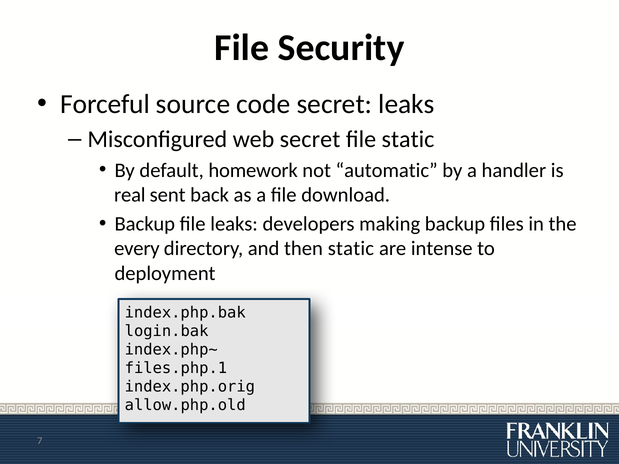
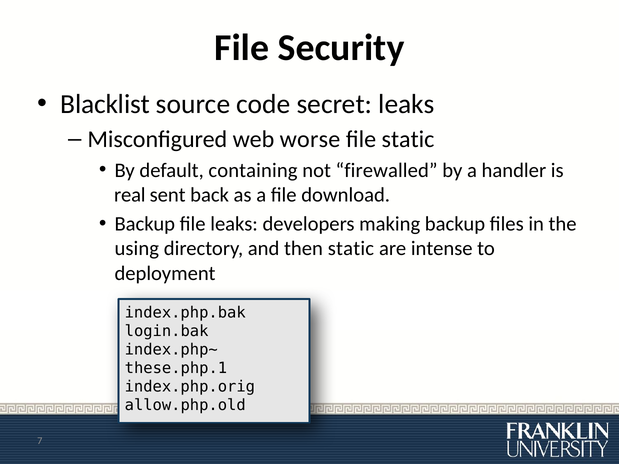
Forceful: Forceful -> Blacklist (105, 104)
web secret: secret -> worse (310, 140)
homework: homework -> containing (253, 170)
automatic: automatic -> firewalled (387, 170)
every: every -> using (137, 249)
files.php.1: files.php.1 -> these.php.1 (176, 368)
